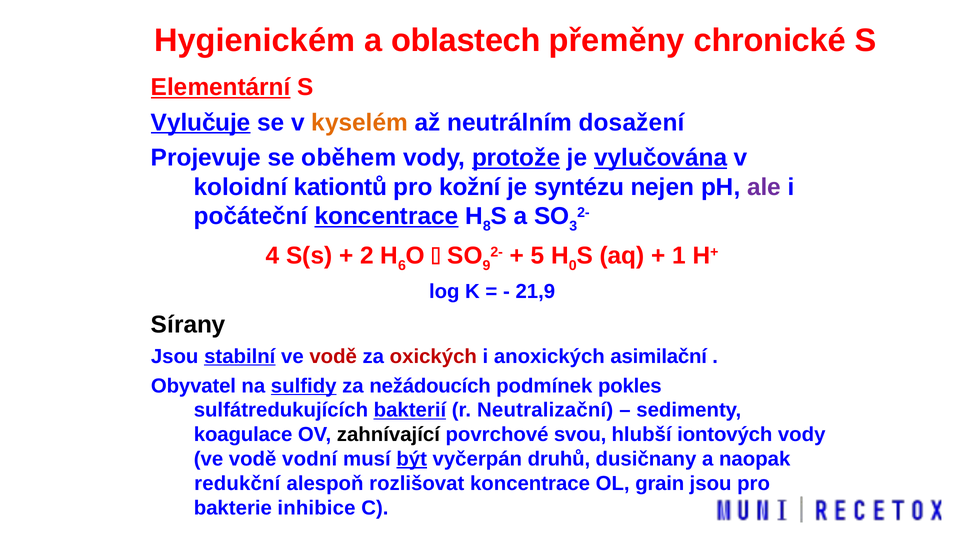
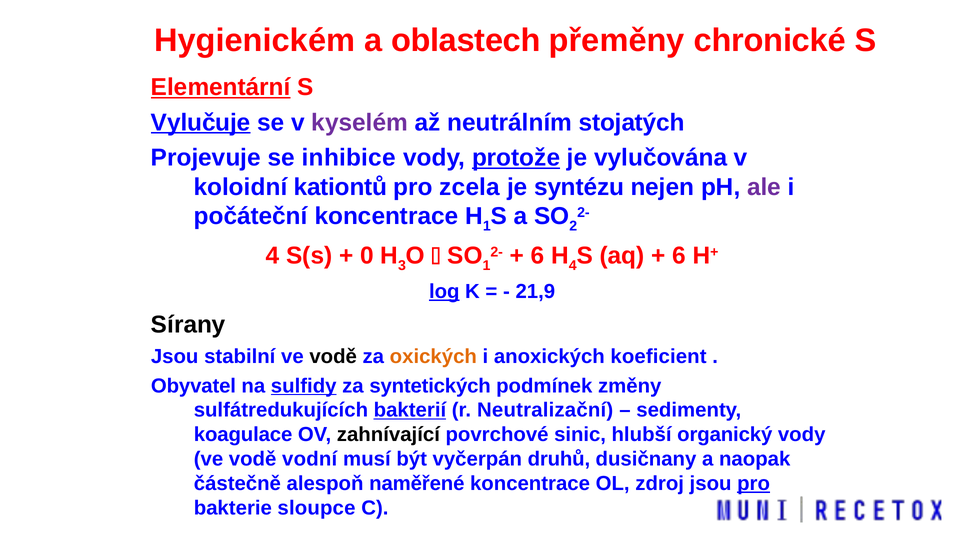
kyselém colour: orange -> purple (360, 123)
dosažení: dosažení -> stojatých (632, 123)
oběhem: oběhem -> inhibice (349, 158)
vylučována underline: present -> none (661, 158)
kožní: kožní -> zcela (470, 187)
koncentrace underline: present -> none (386, 217)
8: 8 -> 1 (487, 226)
3: 3 -> 2 (573, 226)
2: 2 -> 0 (367, 256)
6: 6 -> 3 (402, 266)
9: 9 -> 1 (487, 266)
5: 5 -> 6 (537, 256)
0: 0 -> 4 (573, 266)
1: 1 -> 6 (679, 256)
log underline: none -> present (444, 292)
stabilní underline: present -> none (240, 357)
vodě colour: red -> black (333, 357)
oxických colour: red -> orange (433, 357)
asimilační: asimilační -> koeficient (659, 357)
nežádoucích: nežádoucích -> syntetických (430, 386)
pokles: pokles -> změny (630, 386)
svou: svou -> sinic (580, 435)
iontových: iontových -> organický (725, 435)
být underline: present -> none (412, 460)
redukční: redukční -> částečně (237, 484)
rozlišovat: rozlišovat -> naměřené (417, 484)
grain: grain -> zdroj (660, 484)
pro underline: none -> present (754, 484)
inhibice: inhibice -> sloupce (316, 508)
